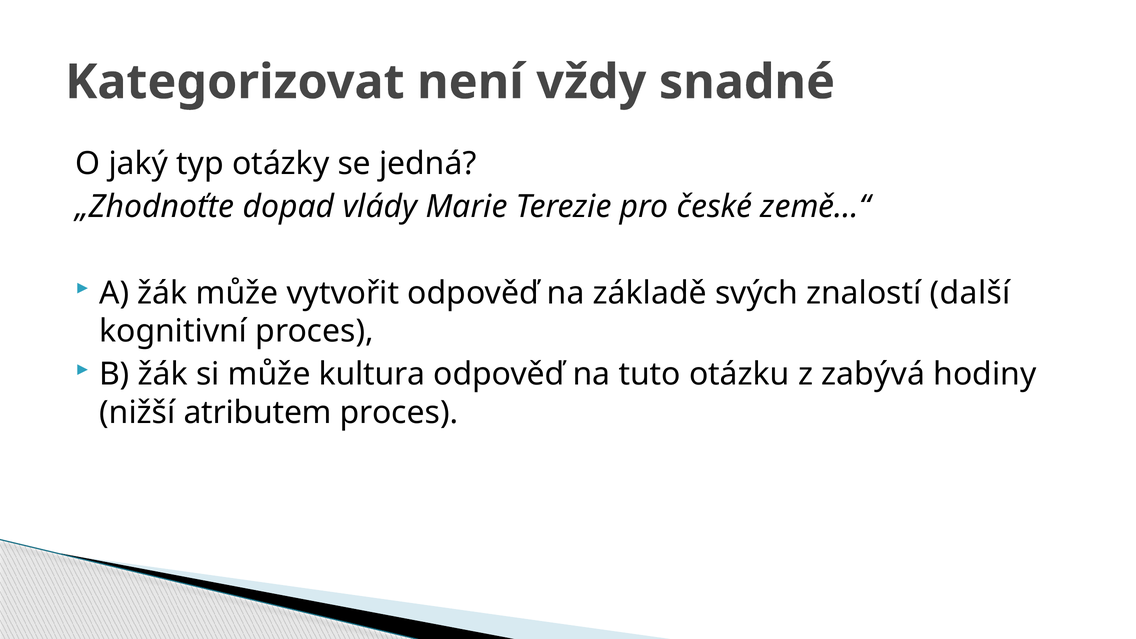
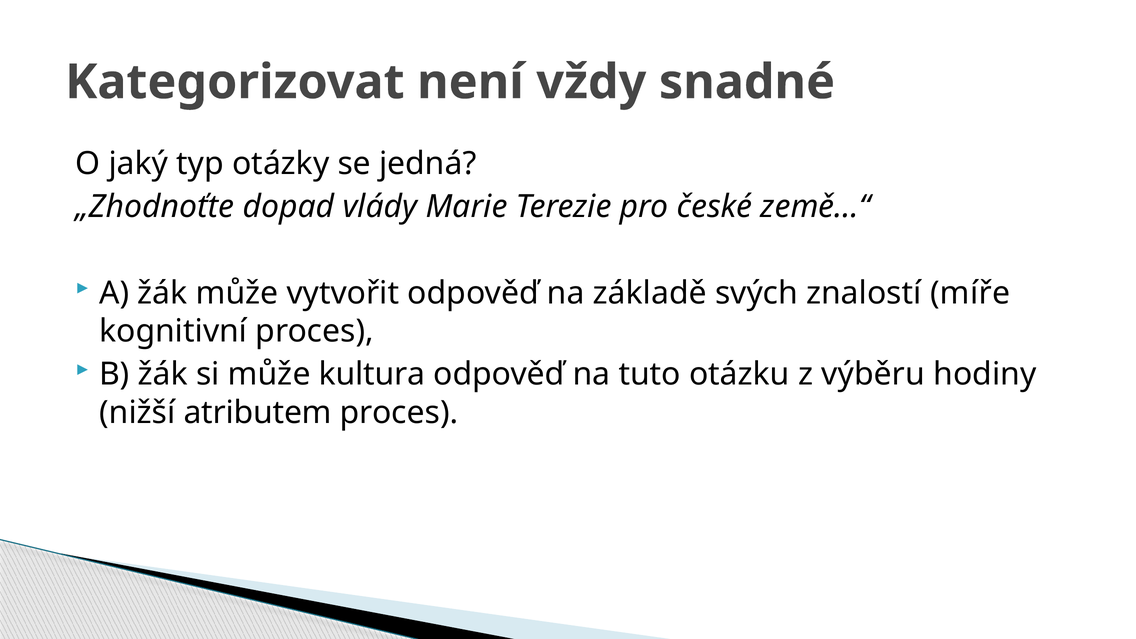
další: další -> míře (970, 293)
zabývá: zabývá -> výběru (873, 374)
